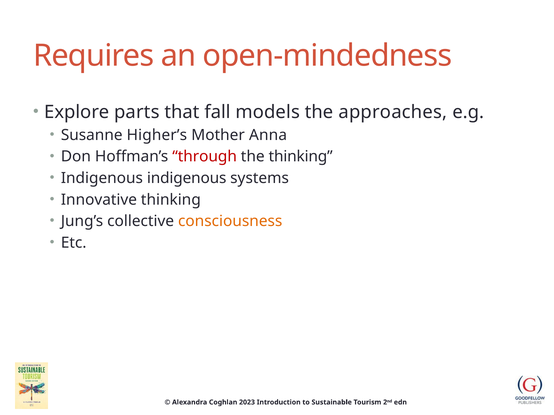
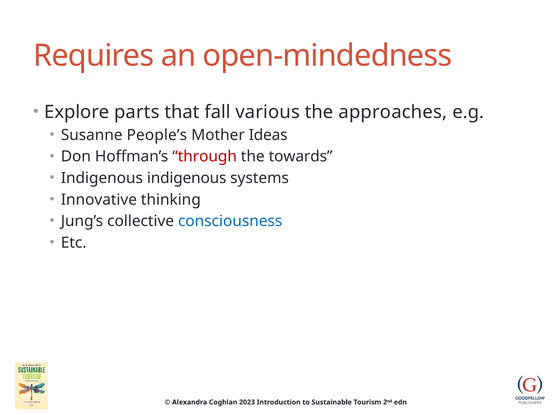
models: models -> various (268, 112)
Higher’s: Higher’s -> People’s (157, 135)
Anna: Anna -> Ideas (268, 135)
the thinking: thinking -> towards (301, 157)
consciousness colour: orange -> blue (230, 221)
